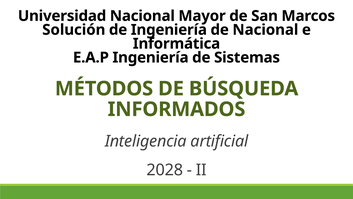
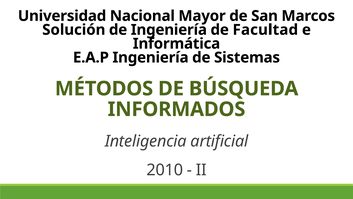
de Nacional: Nacional -> Facultad (265, 30)
2028: 2028 -> 2010 (165, 170)
